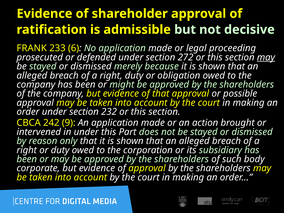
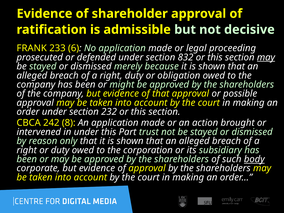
272: 272 -> 832 (186, 57)
9: 9 -> 8 (69, 123)
does: does -> trust (149, 132)
body underline: none -> present (254, 159)
